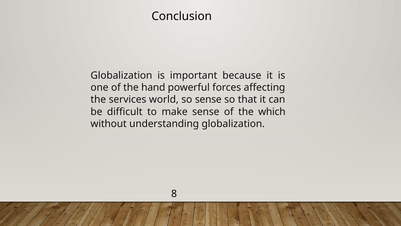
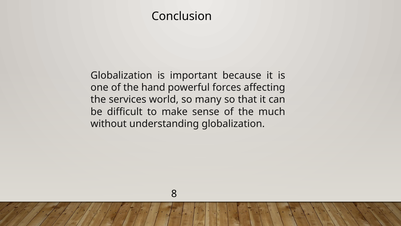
so sense: sense -> many (208, 99)
which: which -> much (272, 112)
